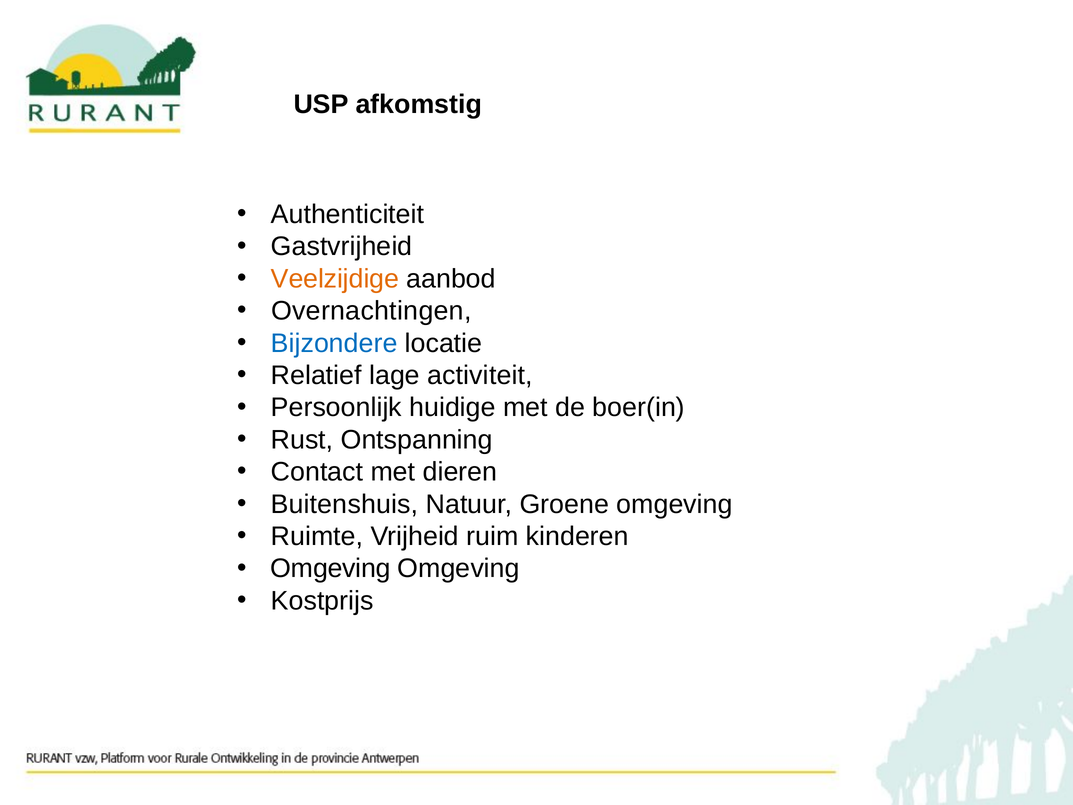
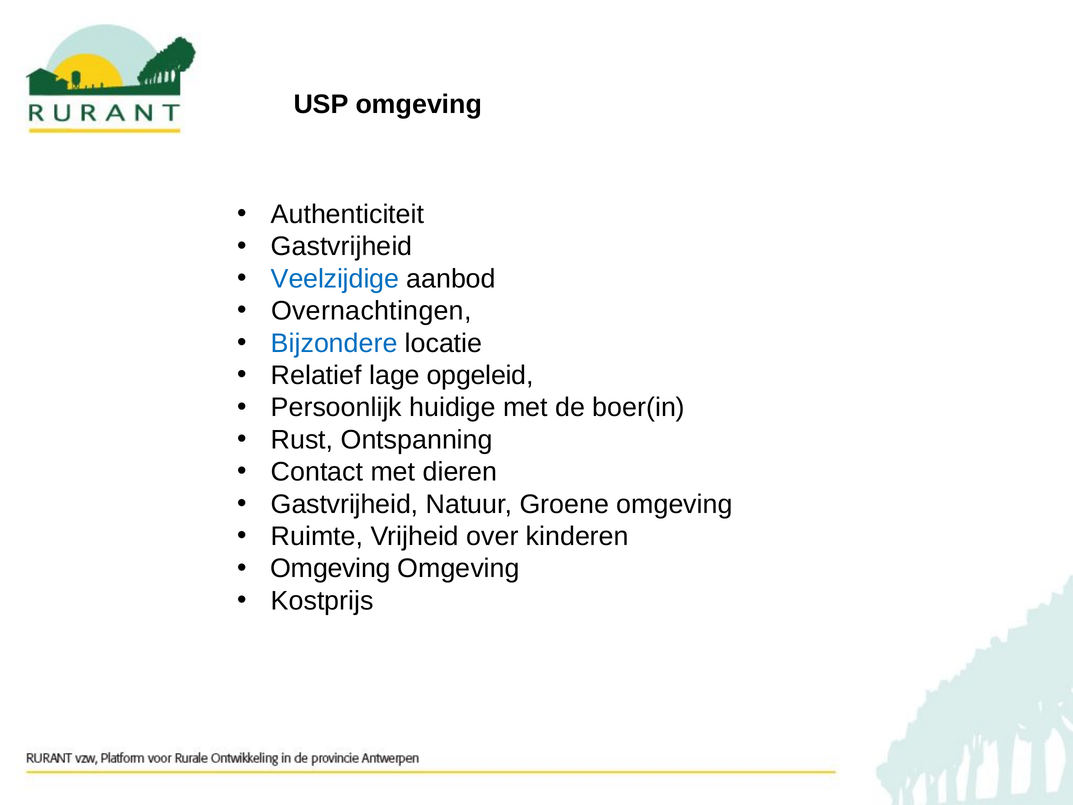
USP afkomstig: afkomstig -> omgeving (419, 104)
Veelzijdige colour: orange -> blue (335, 279)
activiteit: activiteit -> opgeleid (480, 375)
Buitenshuis: Buitenshuis -> Gastvrijheid (345, 504)
ruim: ruim -> over (492, 536)
